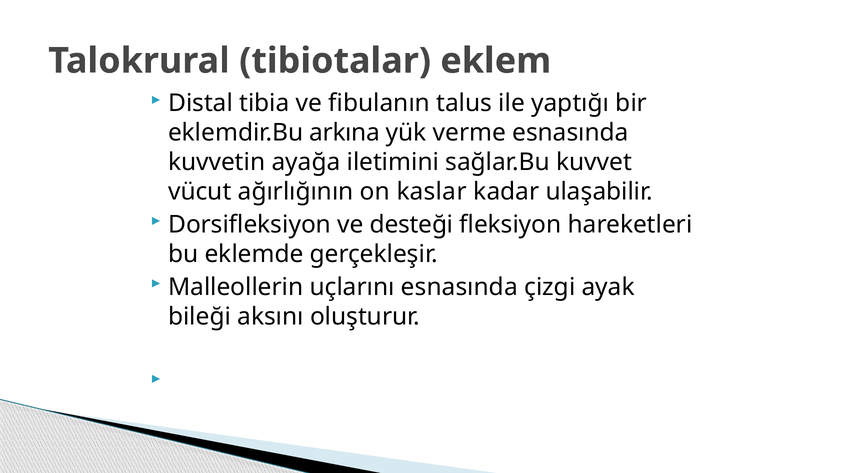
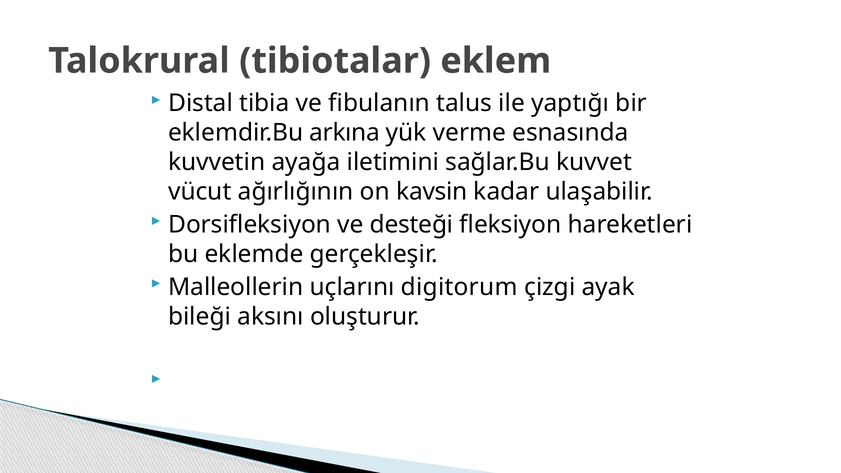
kaslar: kaslar -> kavsin (432, 192)
uçlarını esnasında: esnasında -> digitorum (459, 287)
